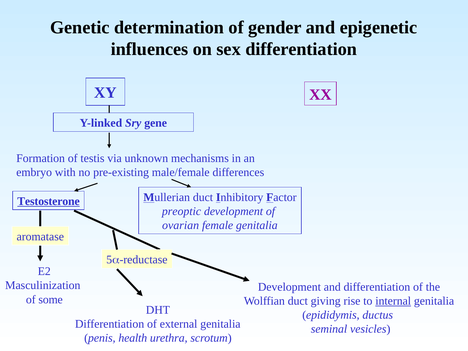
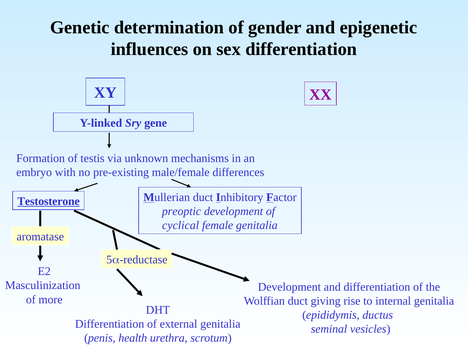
ovarian: ovarian -> cyclical (181, 225)
some: some -> more (51, 300)
internal underline: present -> none (393, 301)
